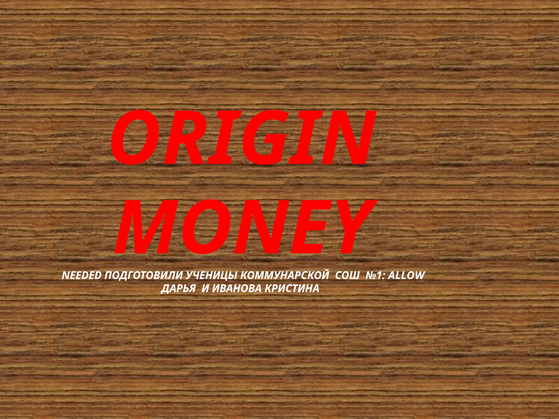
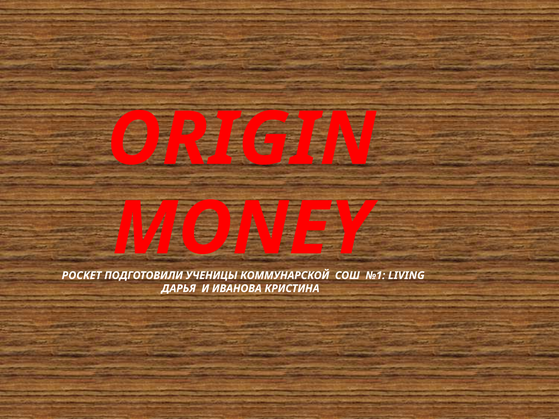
NEEDED: NEEDED -> POCKET (82, 276)
ALLOW: ALLOW -> LIVING (406, 276)
